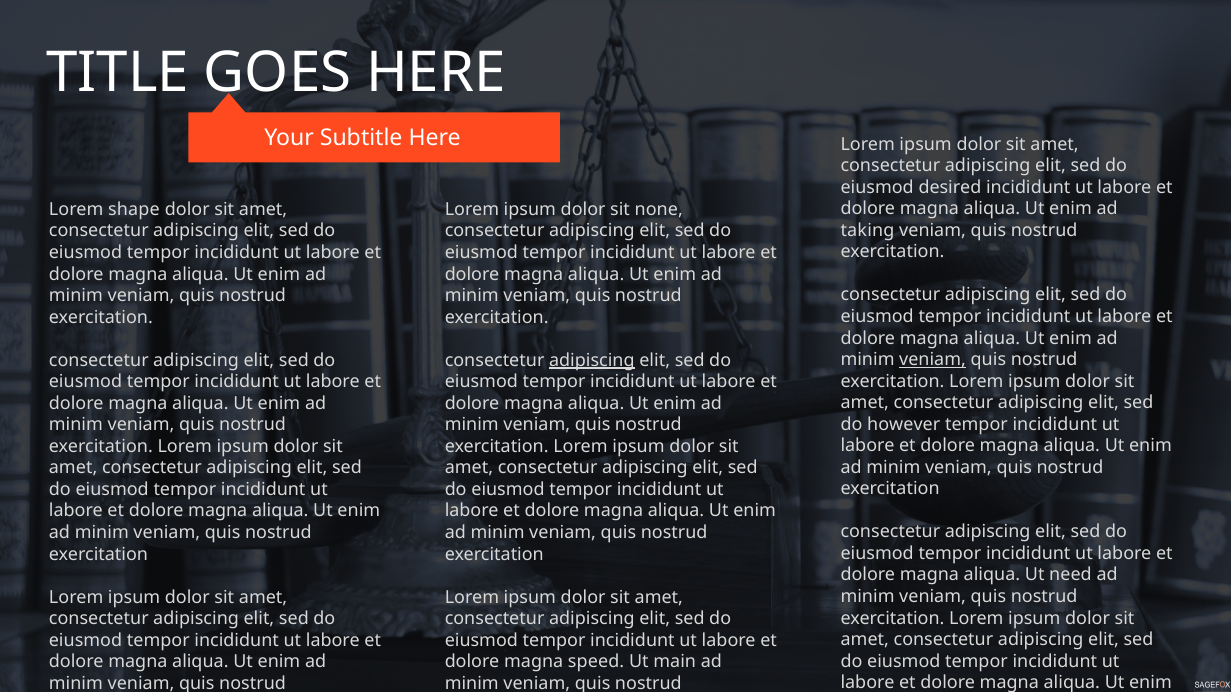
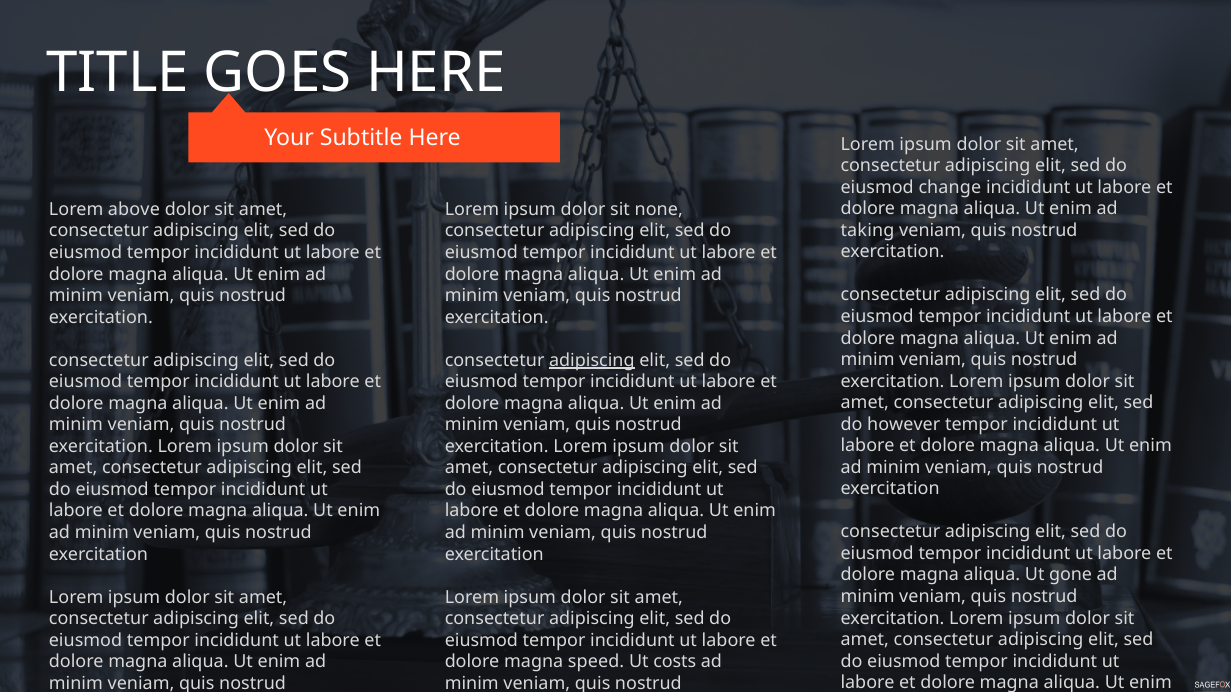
desired: desired -> change (950, 187)
shape: shape -> above (134, 210)
veniam underline: present -> none (933, 360)
need: need -> gone (1071, 575)
main: main -> costs (675, 662)
